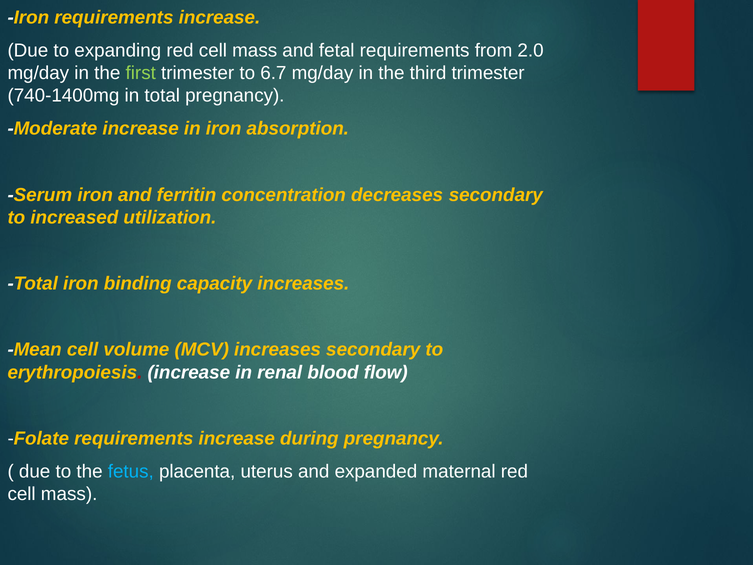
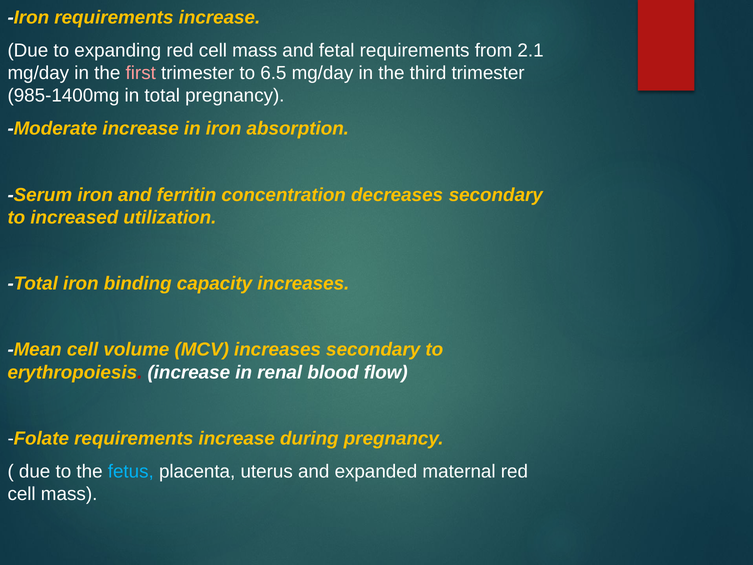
2.0: 2.0 -> 2.1 (531, 50)
first colour: light green -> pink (141, 73)
6.7: 6.7 -> 6.5 (273, 73)
740-1400mg: 740-1400mg -> 985-1400mg (63, 96)
